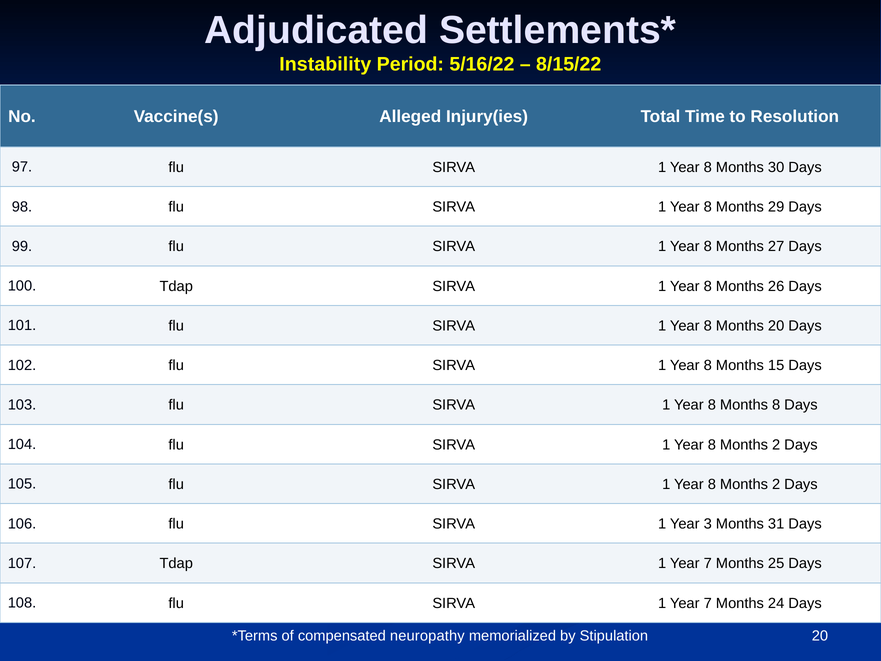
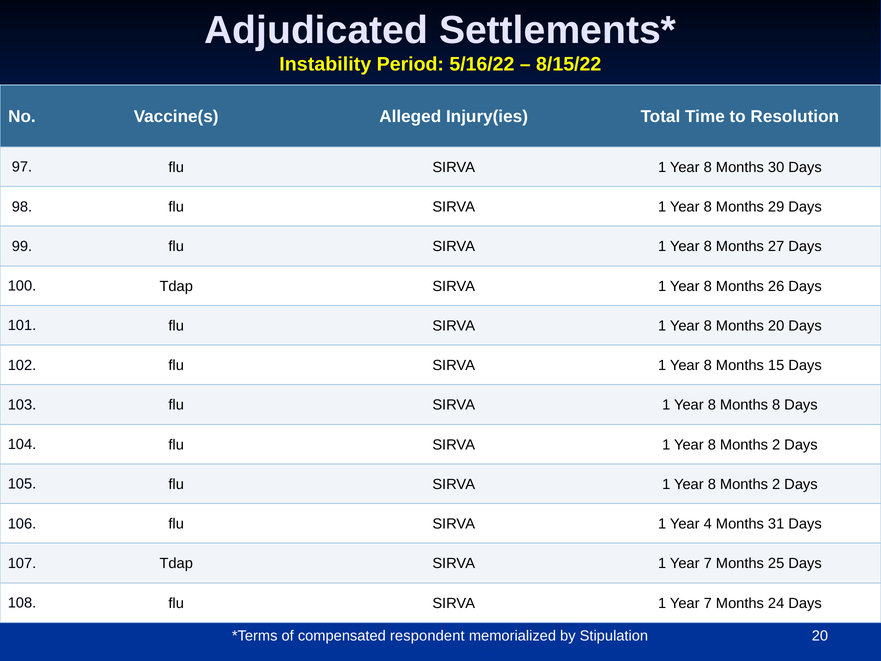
3: 3 -> 4 (708, 524)
neuropathy: neuropathy -> respondent (427, 636)
